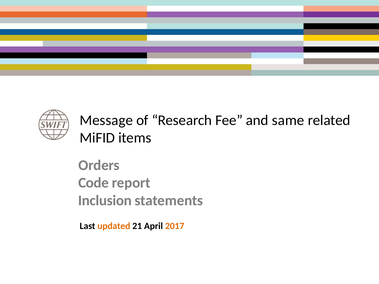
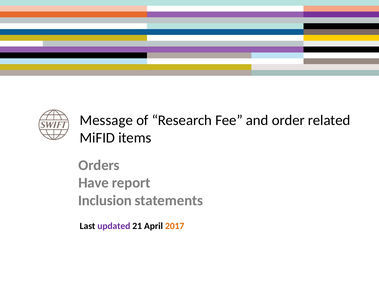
same: same -> order (288, 120)
Code: Code -> Have (94, 183)
updated colour: orange -> purple (114, 226)
